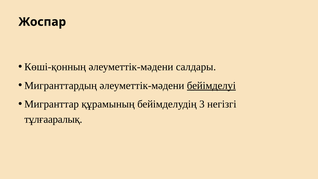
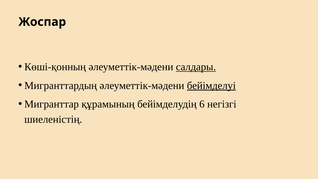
салдары underline: none -> present (196, 67)
3: 3 -> 6 (202, 104)
тұлғааралық: тұлғааралық -> шиеленістің (53, 119)
